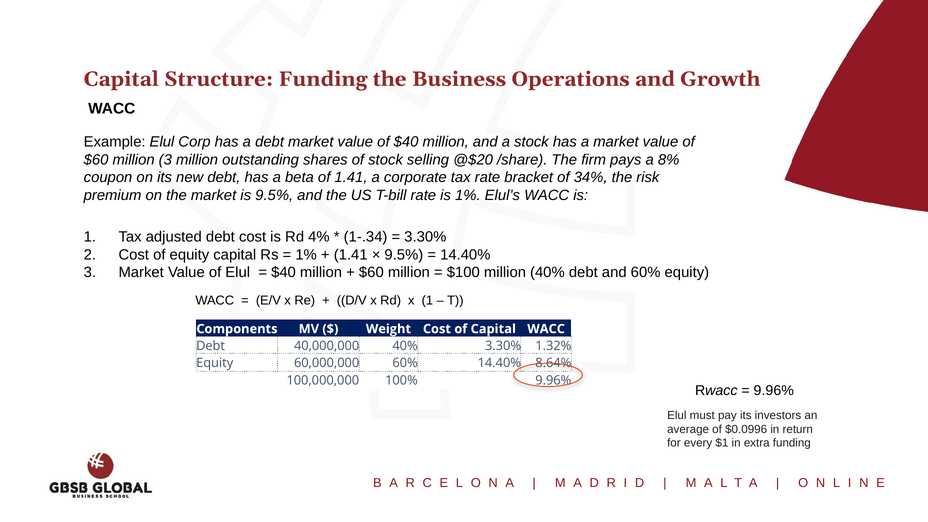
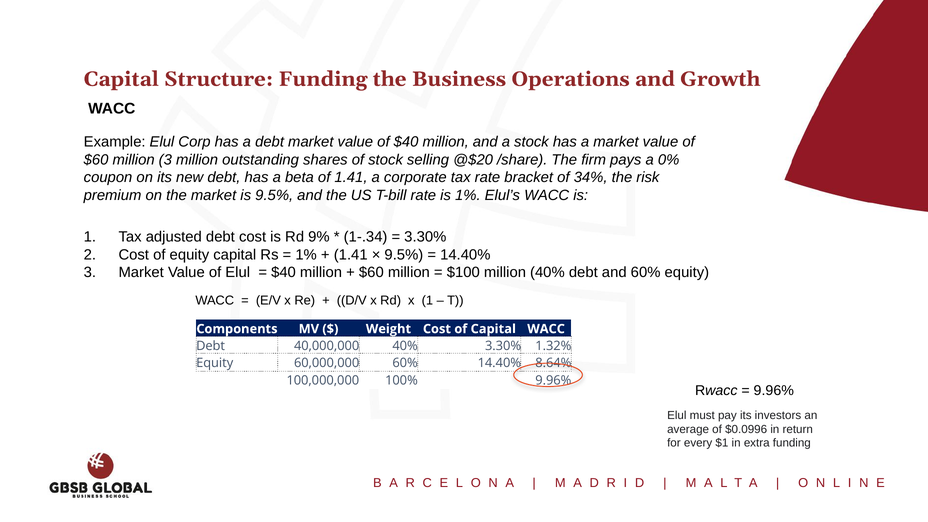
8%: 8% -> 0% (669, 160)
4%: 4% -> 9% (319, 237)
